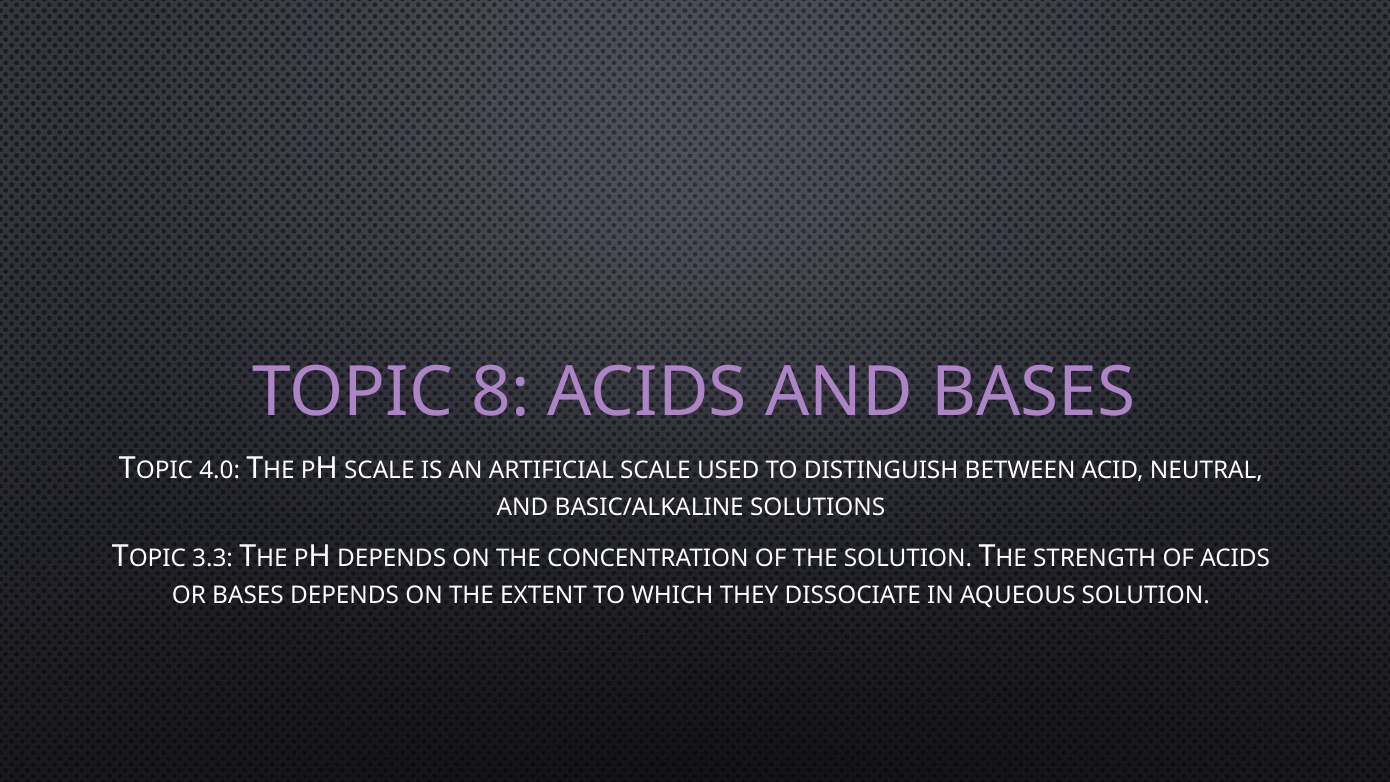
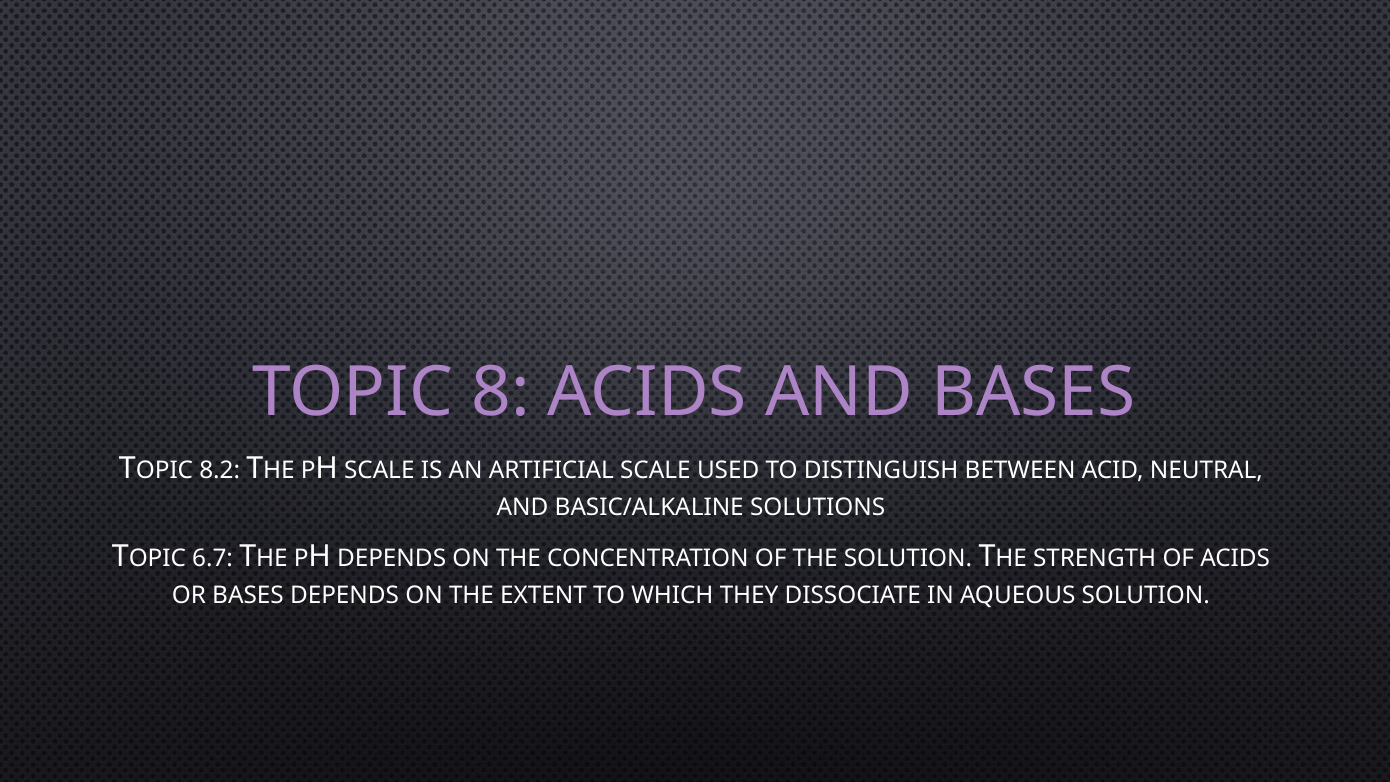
4.0: 4.0 -> 8.2 (220, 471)
3.3: 3.3 -> 6.7 (213, 558)
